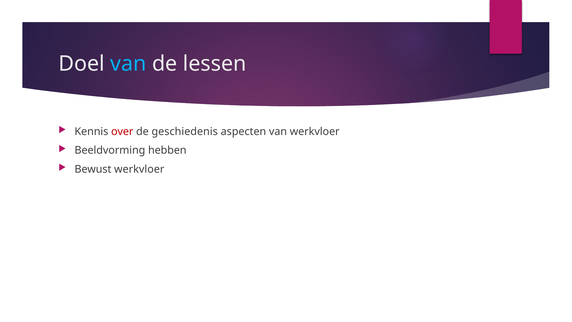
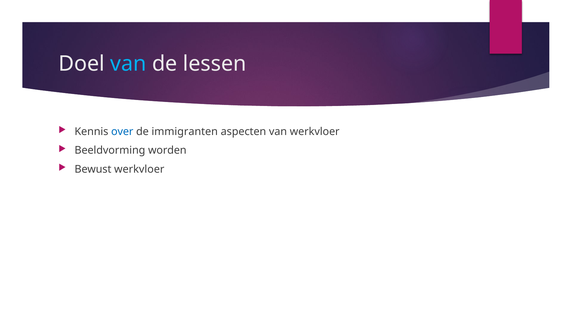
over colour: red -> blue (122, 131)
geschiedenis: geschiedenis -> immigranten (185, 131)
hebben: hebben -> worden (167, 150)
